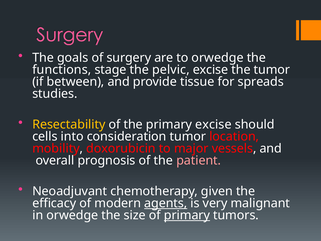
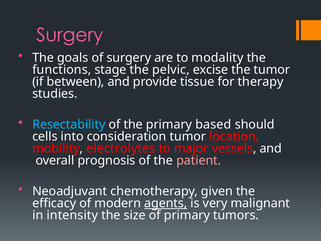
to orwedge: orwedge -> modality (217, 58)
spreads: spreads -> therapy (261, 82)
Resectability colour: yellow -> light blue (69, 124)
primary excise: excise -> based (213, 124)
doxorubicin: doxorubicin -> electrolytes (121, 148)
in orwedge: orwedge -> intensity (72, 215)
primary underline: present -> none (187, 215)
